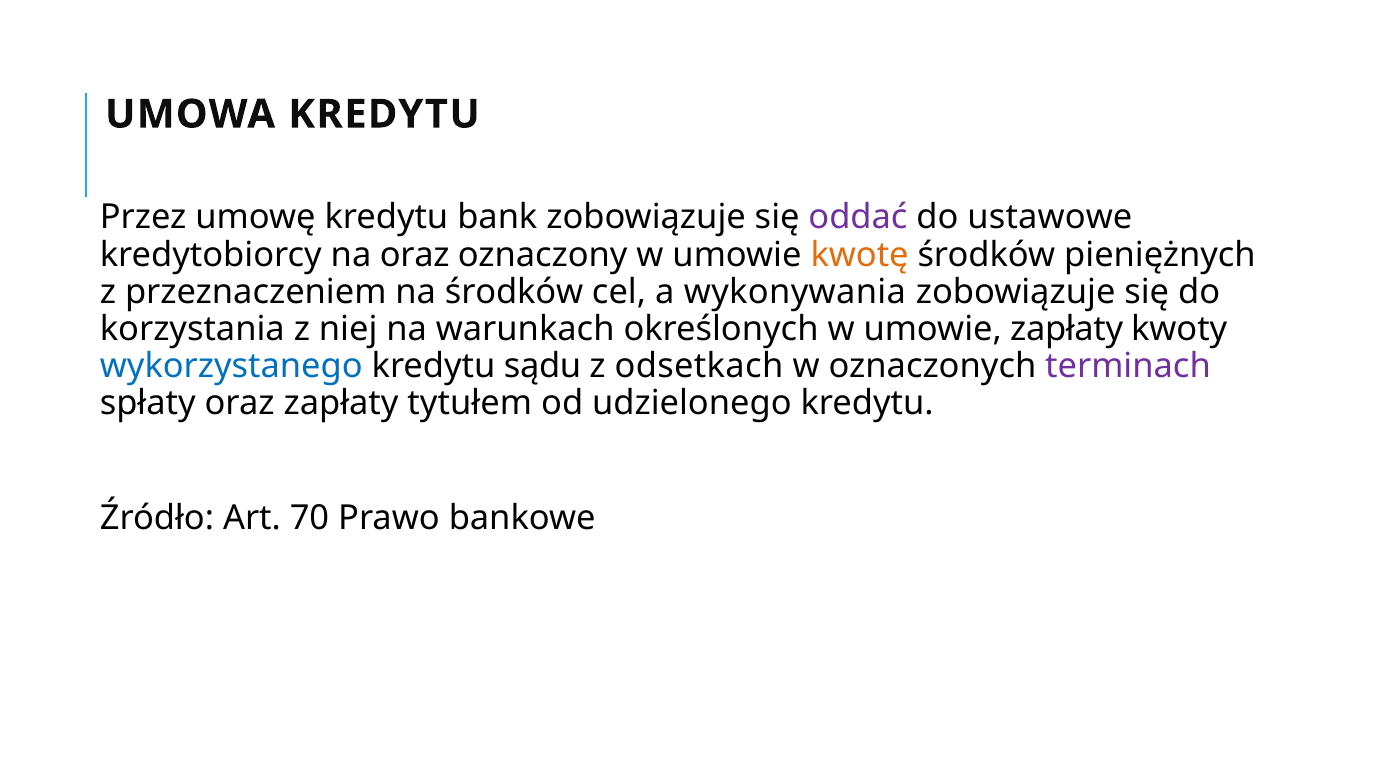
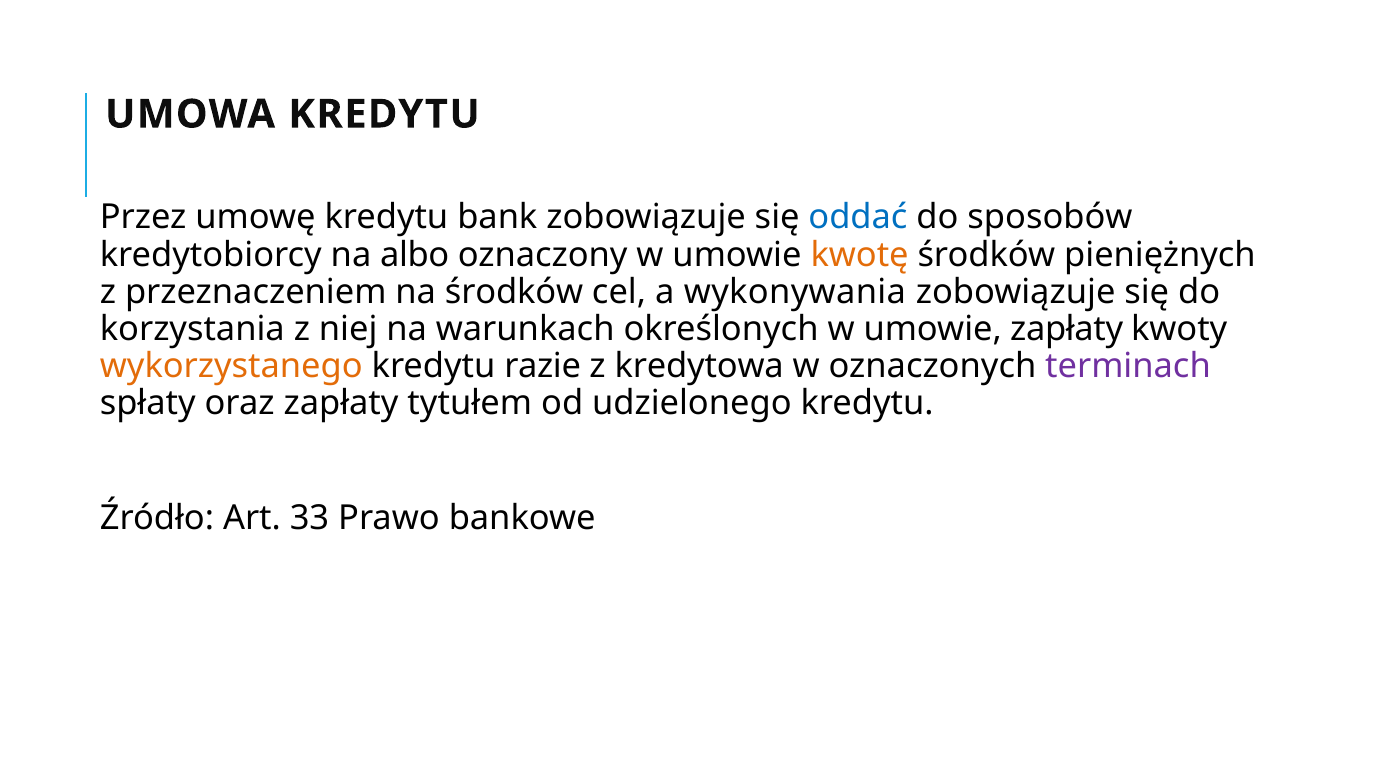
oddać colour: purple -> blue (858, 218)
ustawowe: ustawowe -> sposobów (1050, 218)
na oraz: oraz -> albo (415, 255)
wykorzystanego colour: blue -> orange (231, 366)
sądu: sądu -> razie (543, 366)
odsetkach: odsetkach -> kredytowa (699, 366)
70: 70 -> 33 (309, 518)
